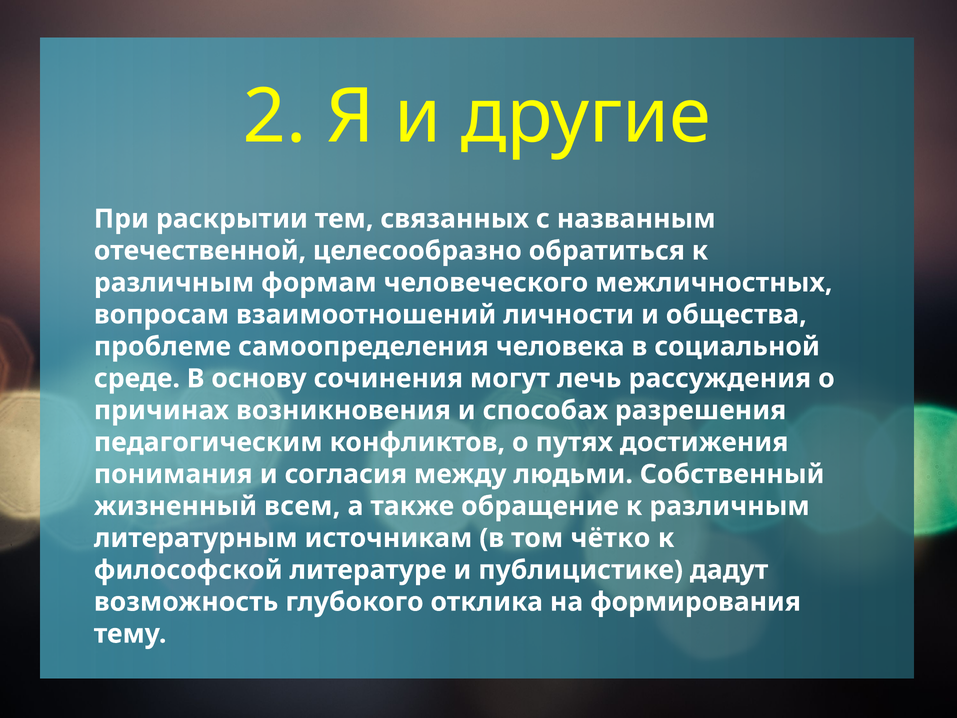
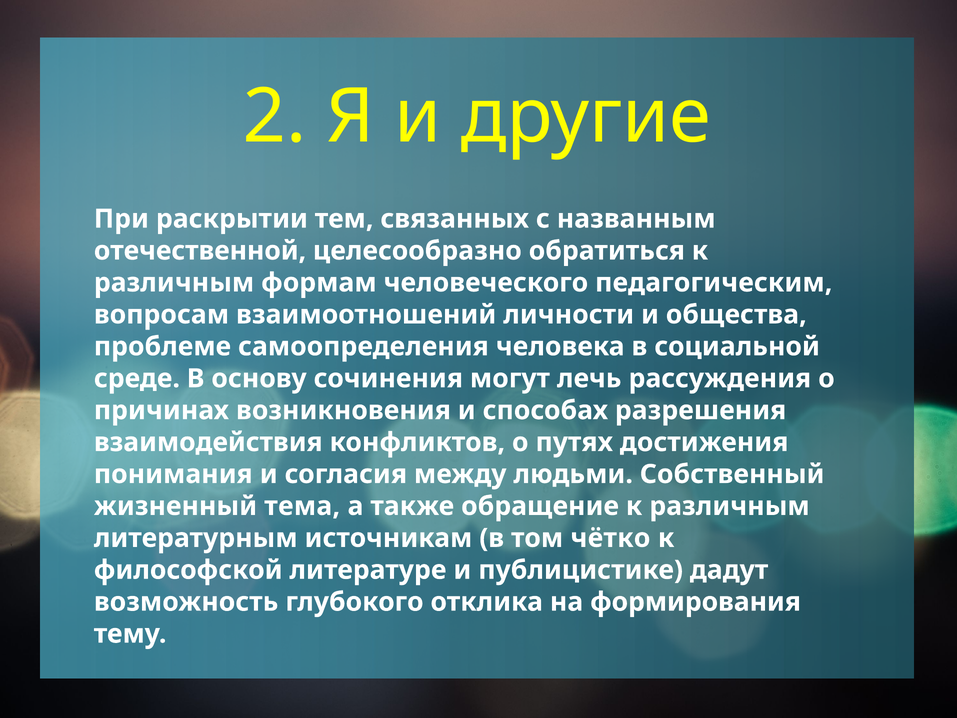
межличностных: межличностных -> педагогическим (714, 283)
педагогическим: педагогическим -> взаимодействия (208, 442)
всем: всем -> тема (302, 506)
